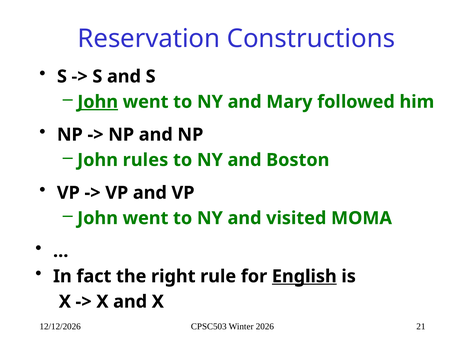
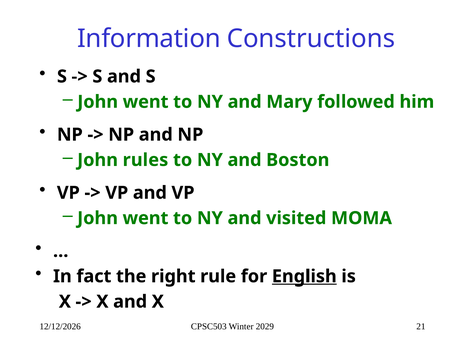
Reservation: Reservation -> Information (149, 39)
John underline: present -> none (98, 102)
2026: 2026 -> 2029 (265, 326)
